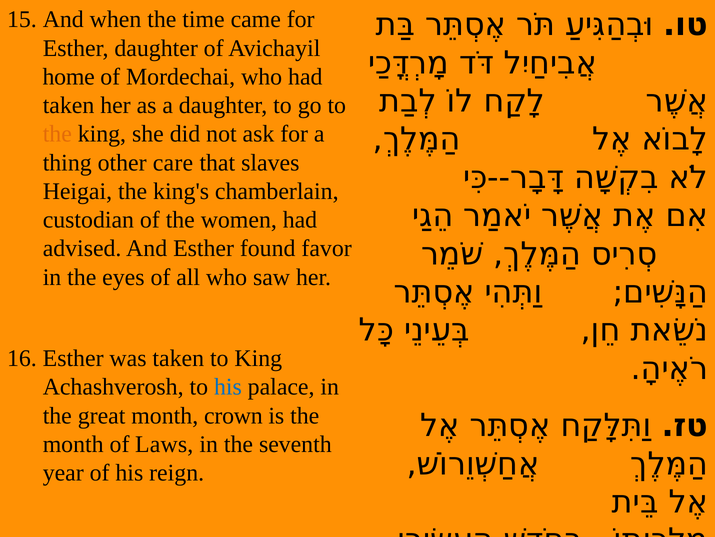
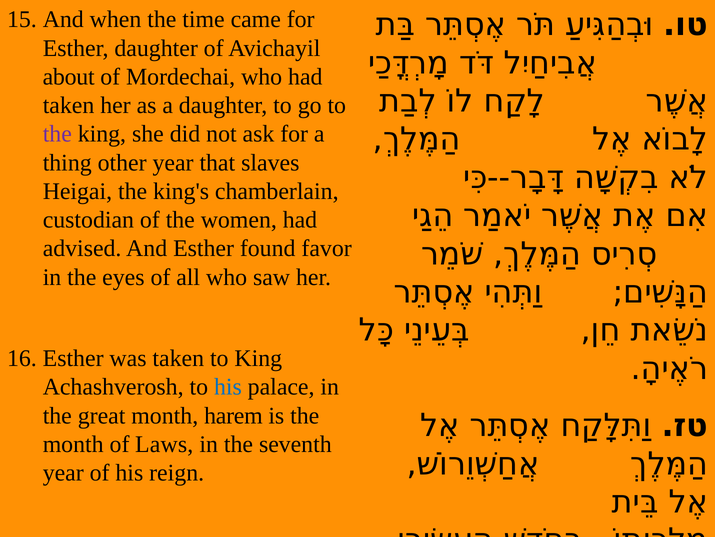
home: home -> about (69, 77)
the colour: orange -> purple (57, 134)
other care: care -> year (173, 162)
crown: crown -> harem (233, 415)
